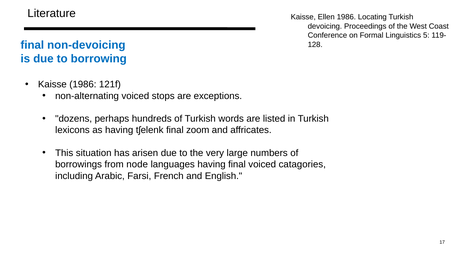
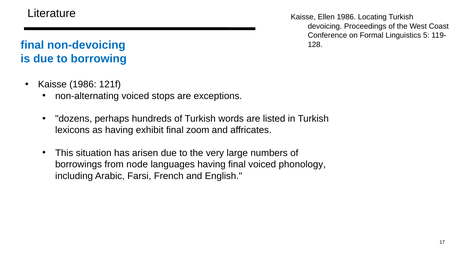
tʃelenk: tʃelenk -> exhibit (150, 131)
catagories: catagories -> phonology (302, 165)
